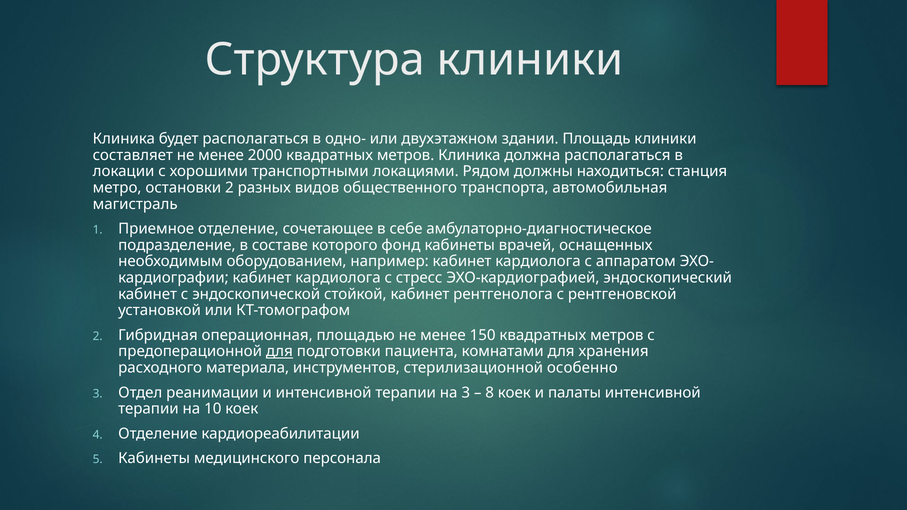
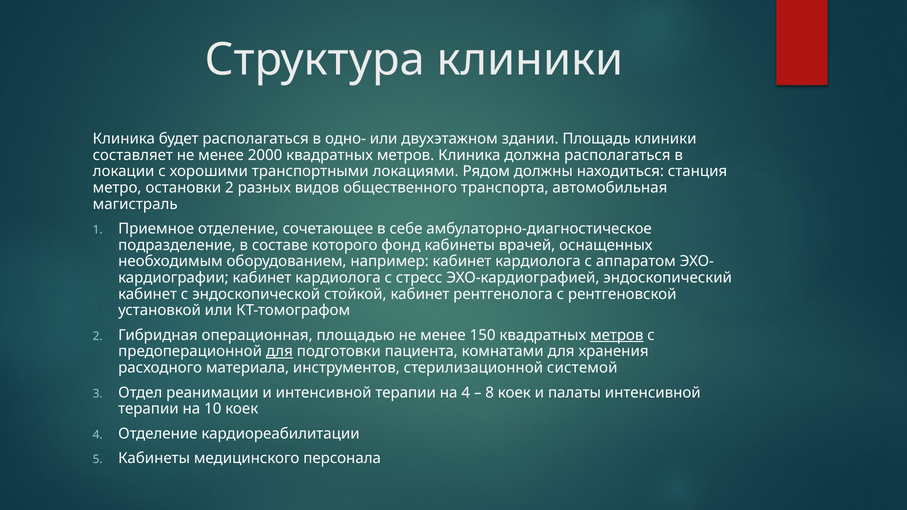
метров underline: none -> present (617, 335)
особенно: особенно -> системой (582, 368)
на 3: 3 -> 4 (466, 393)
